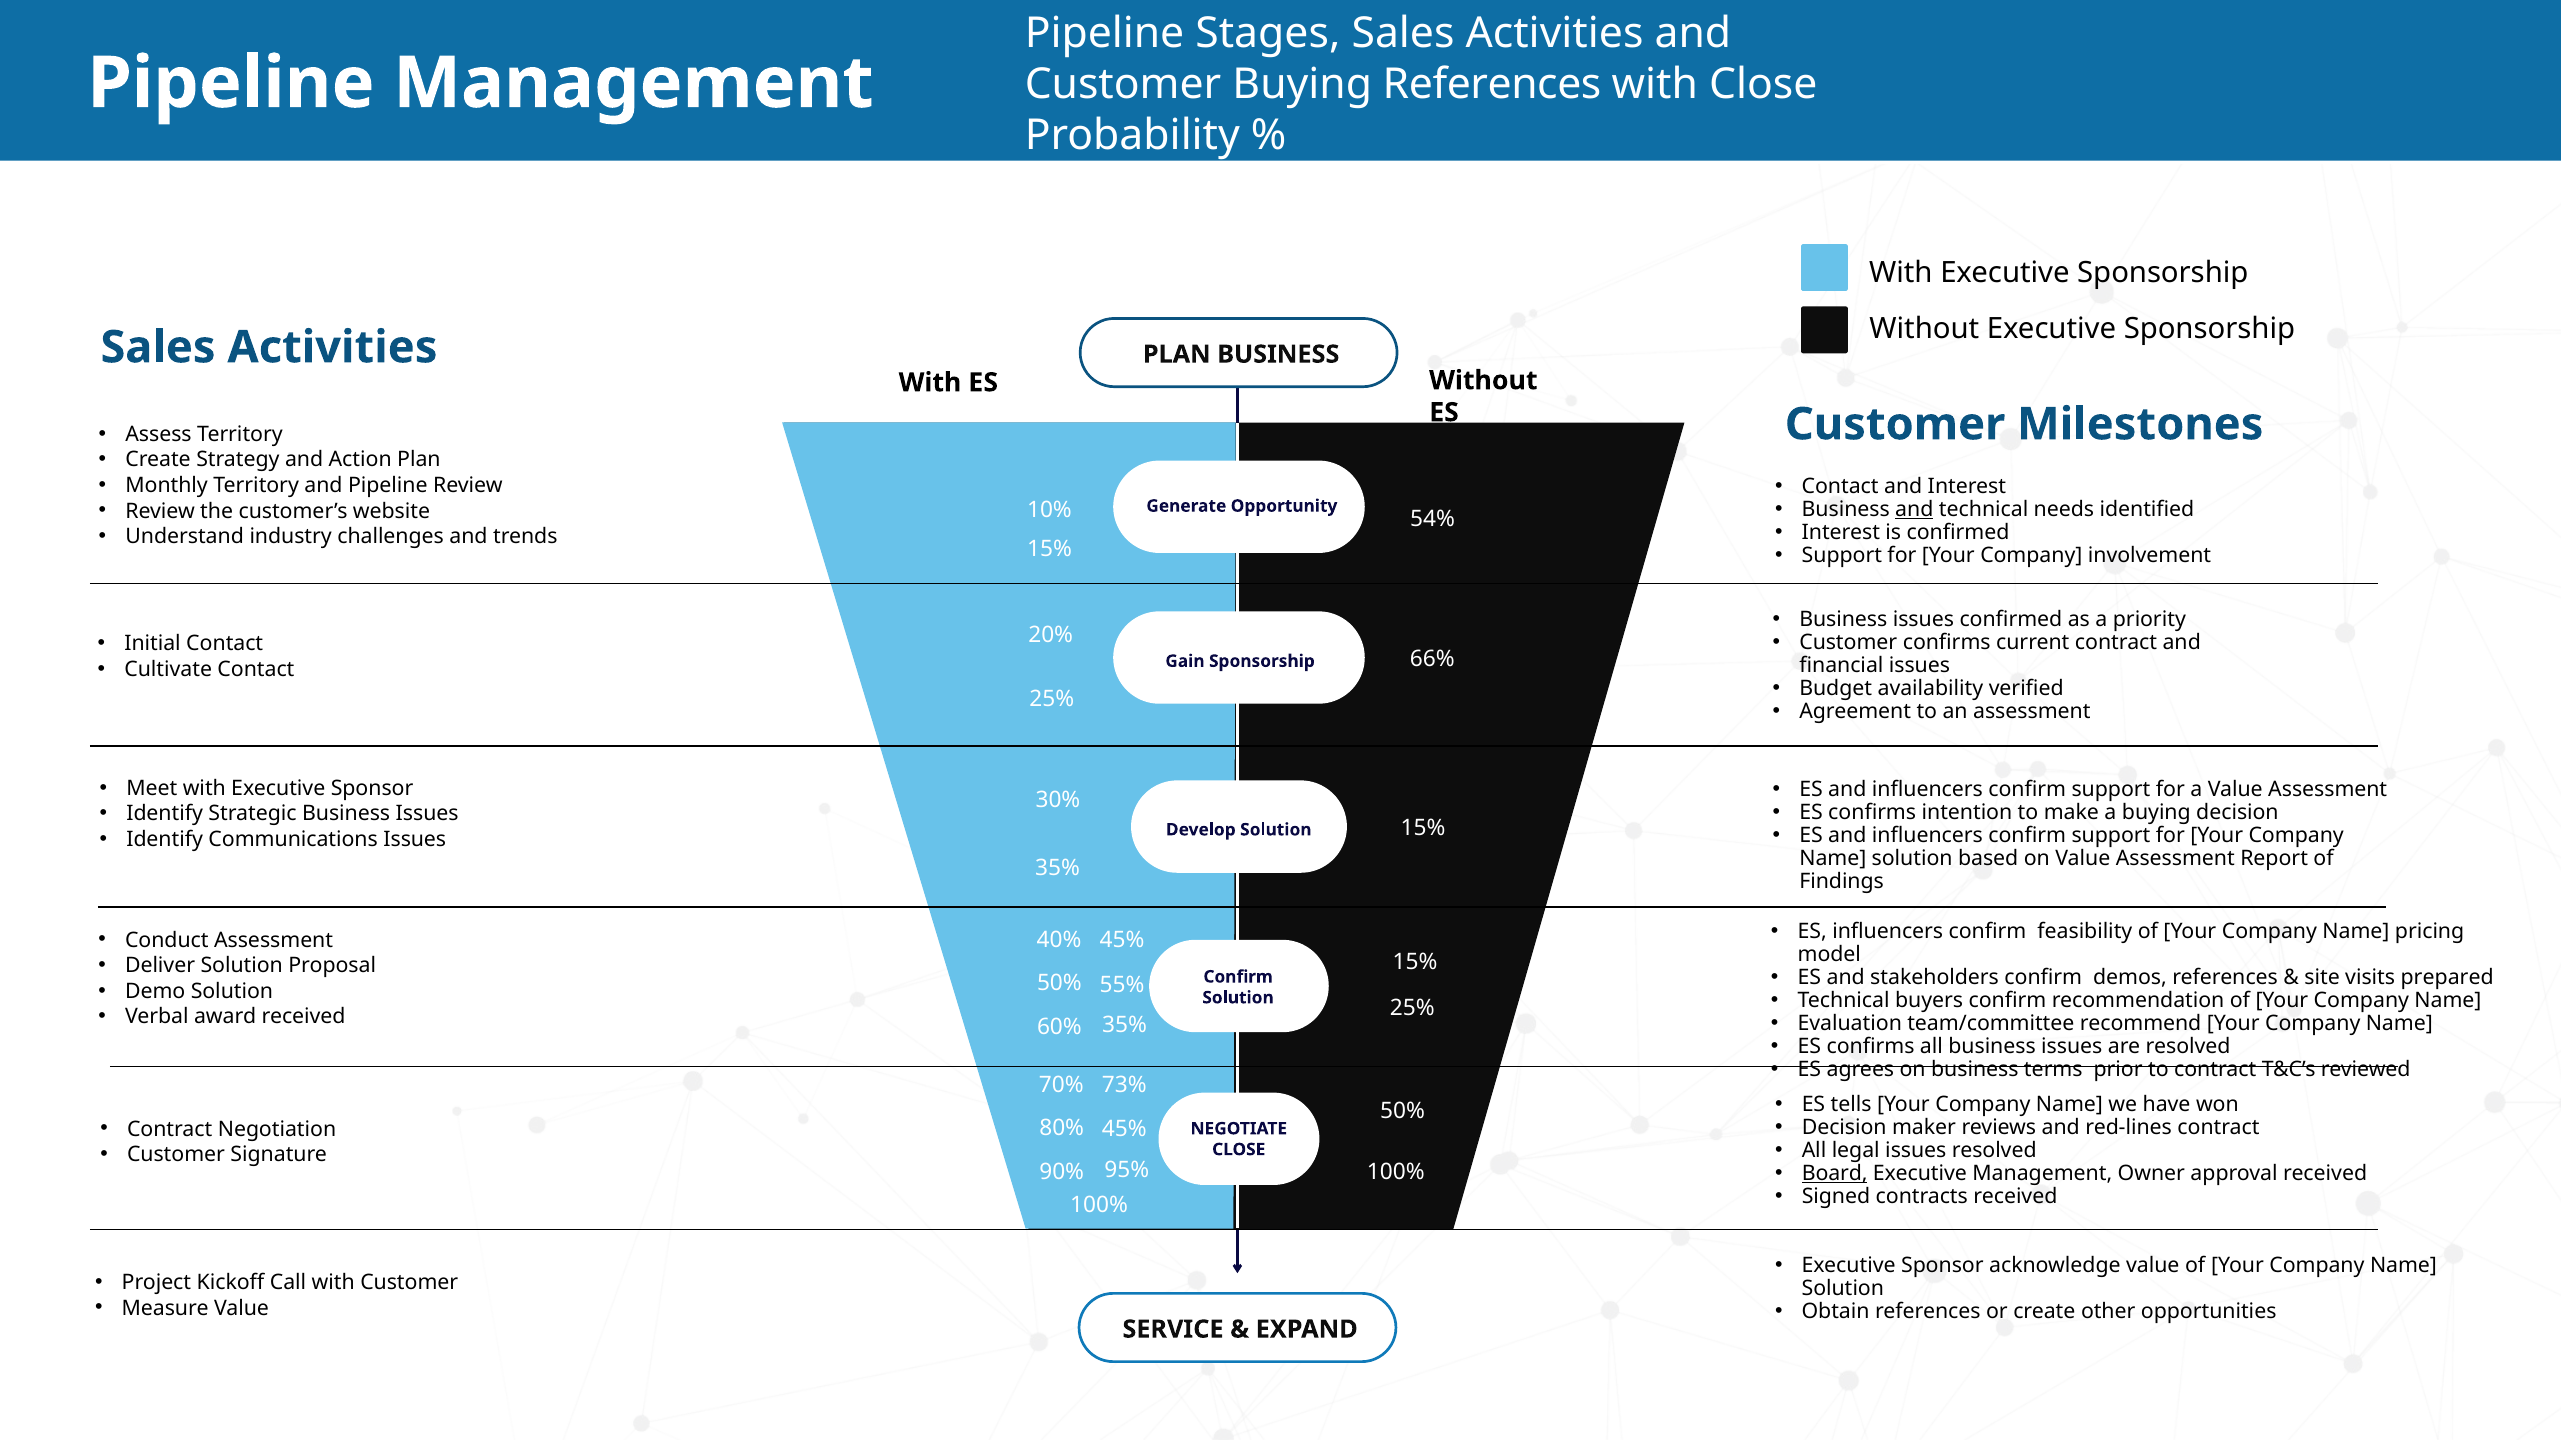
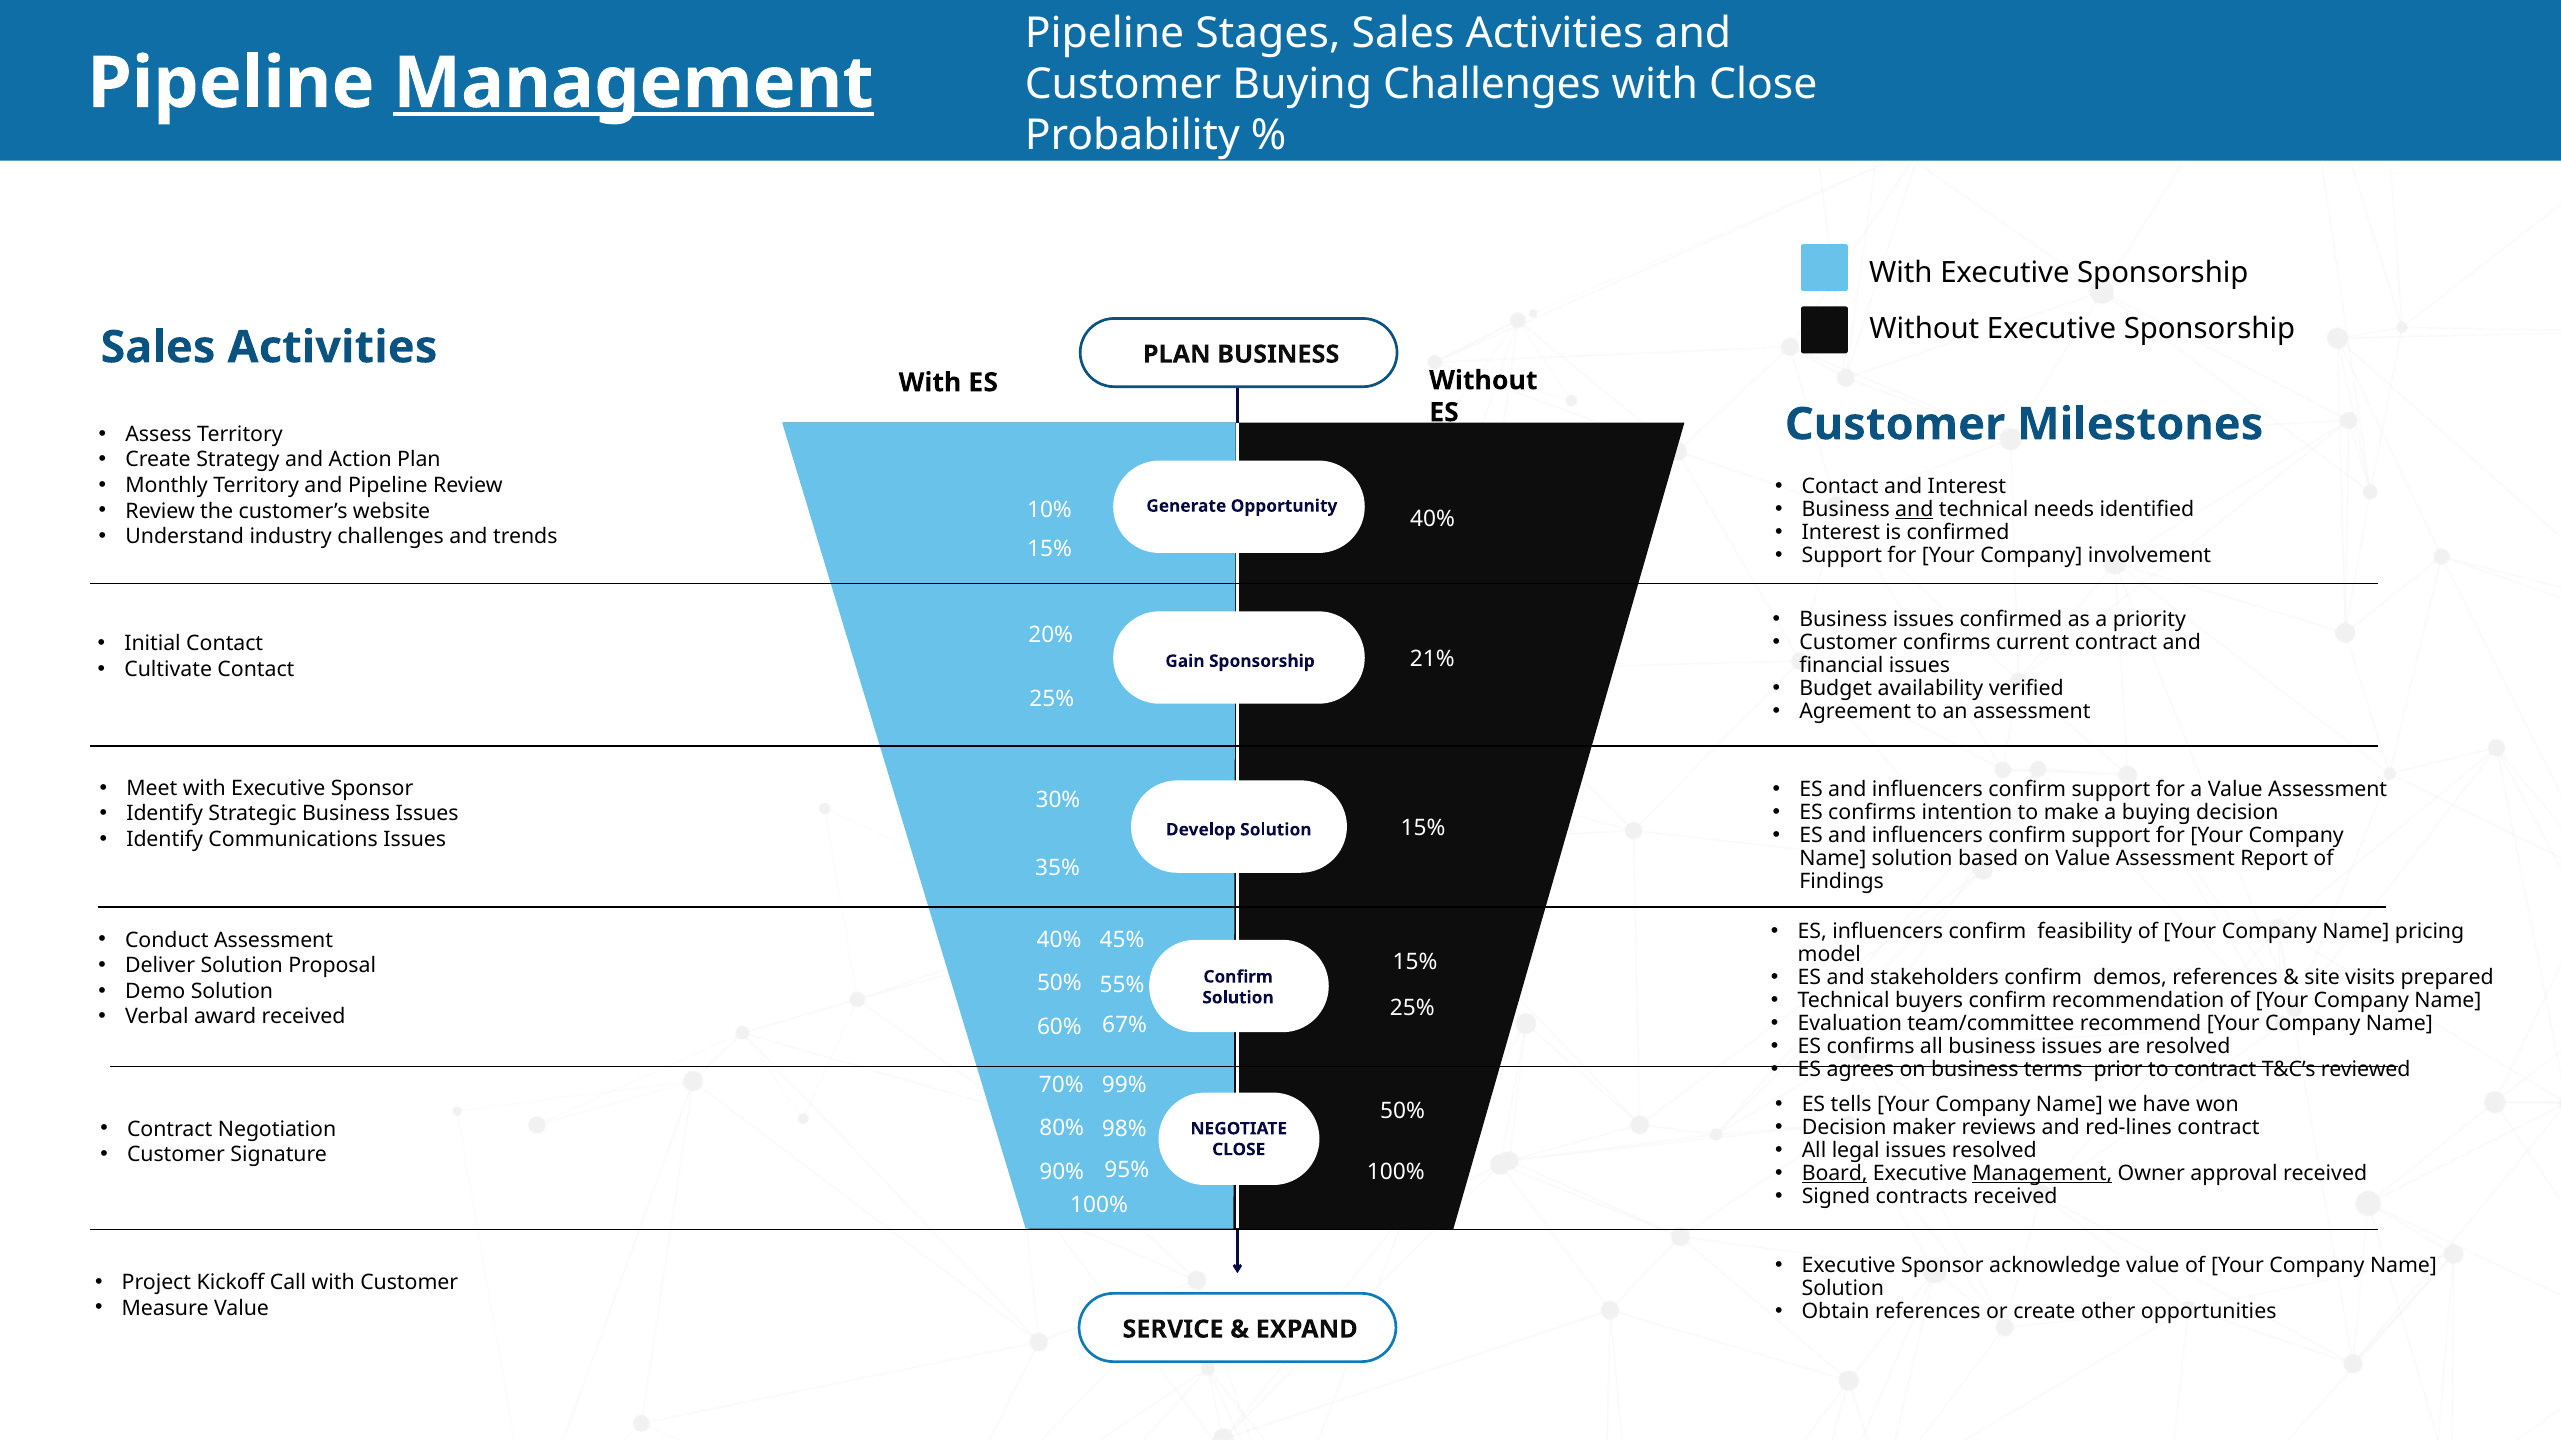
Management underline: none -> present (633, 83)
Buying References: References -> Challenges (1492, 84)
54%: 54% -> 40% (1432, 519)
66%: 66% -> 21% (1432, 659)
35%: 35% -> 67% (1124, 1025)
73%: 73% -> 99% (1124, 1086)
45%: 45% -> 98% (1124, 1130)
Management underline: none -> present (2042, 1174)
